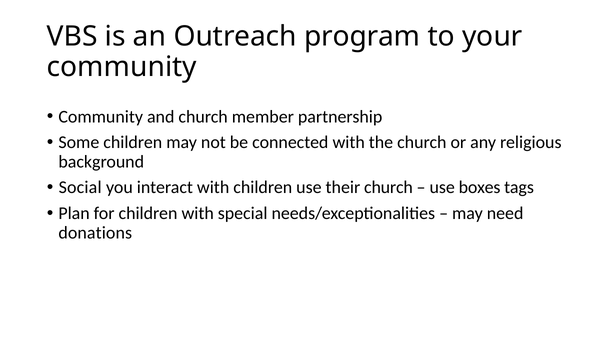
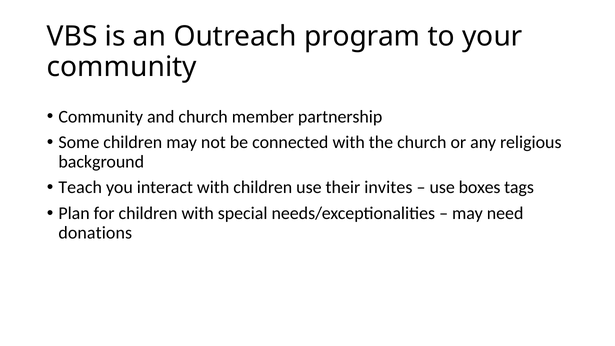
Social: Social -> Teach (80, 188)
their church: church -> invites (388, 188)
